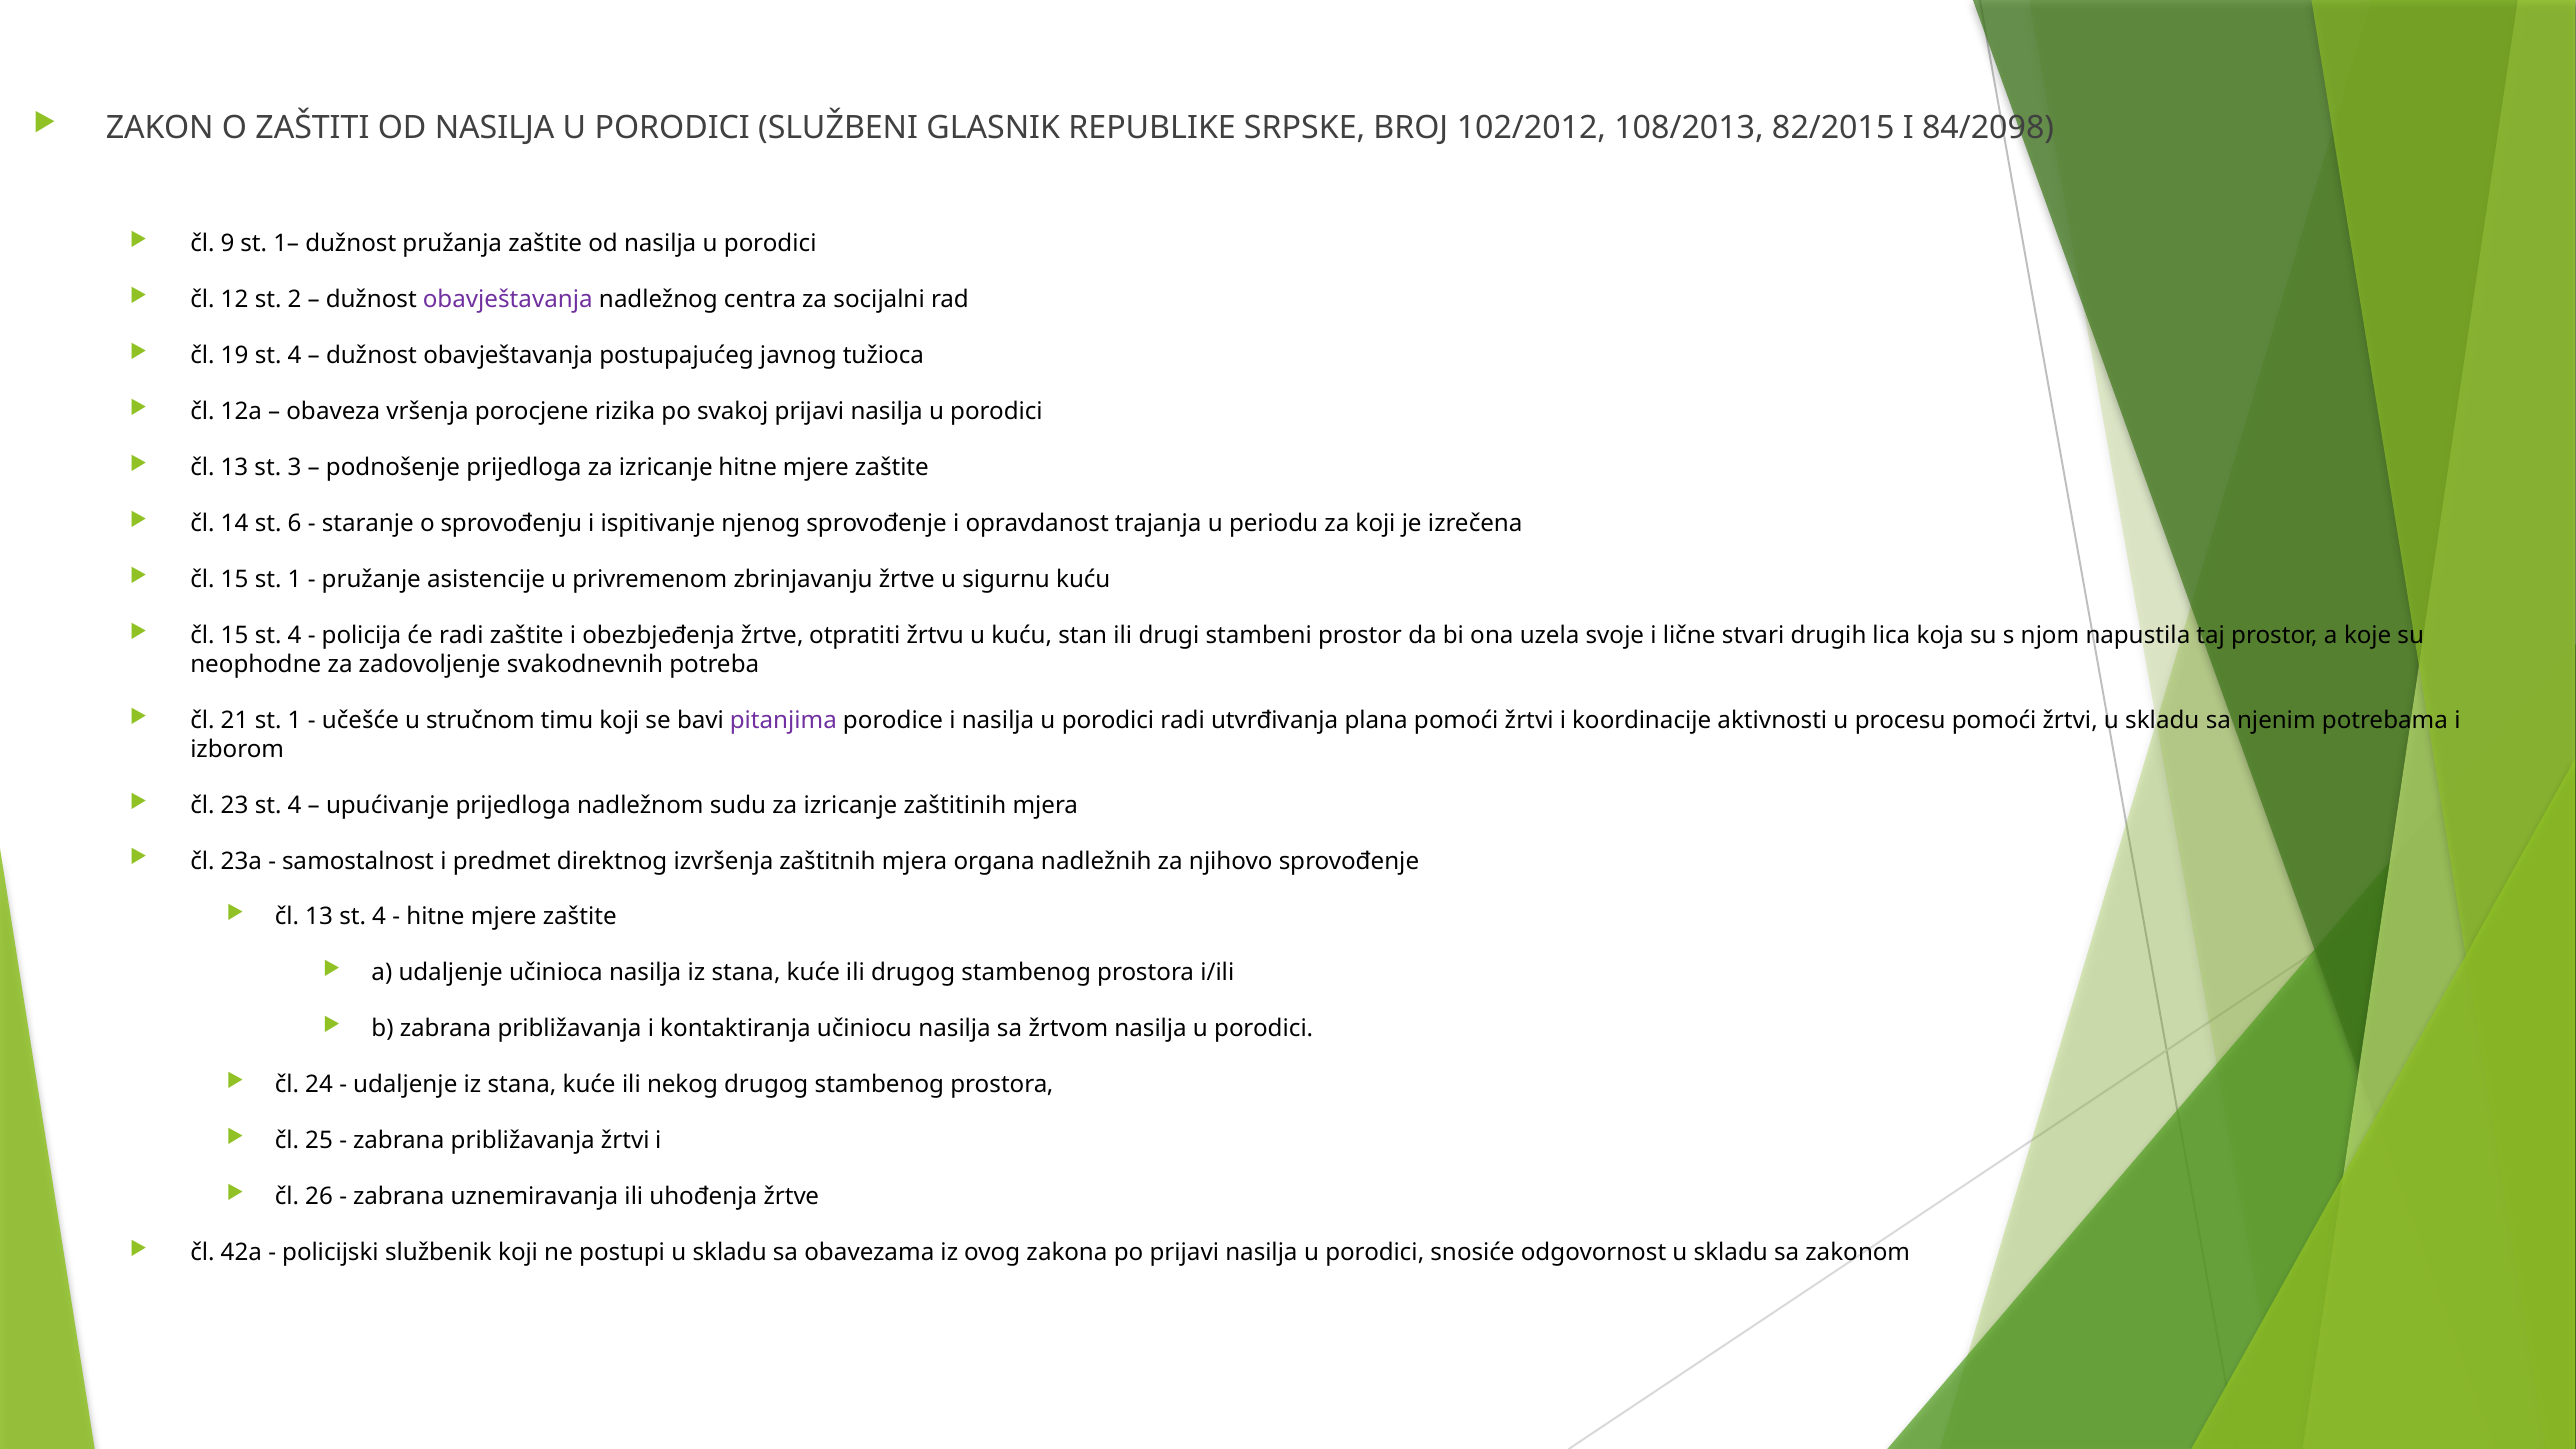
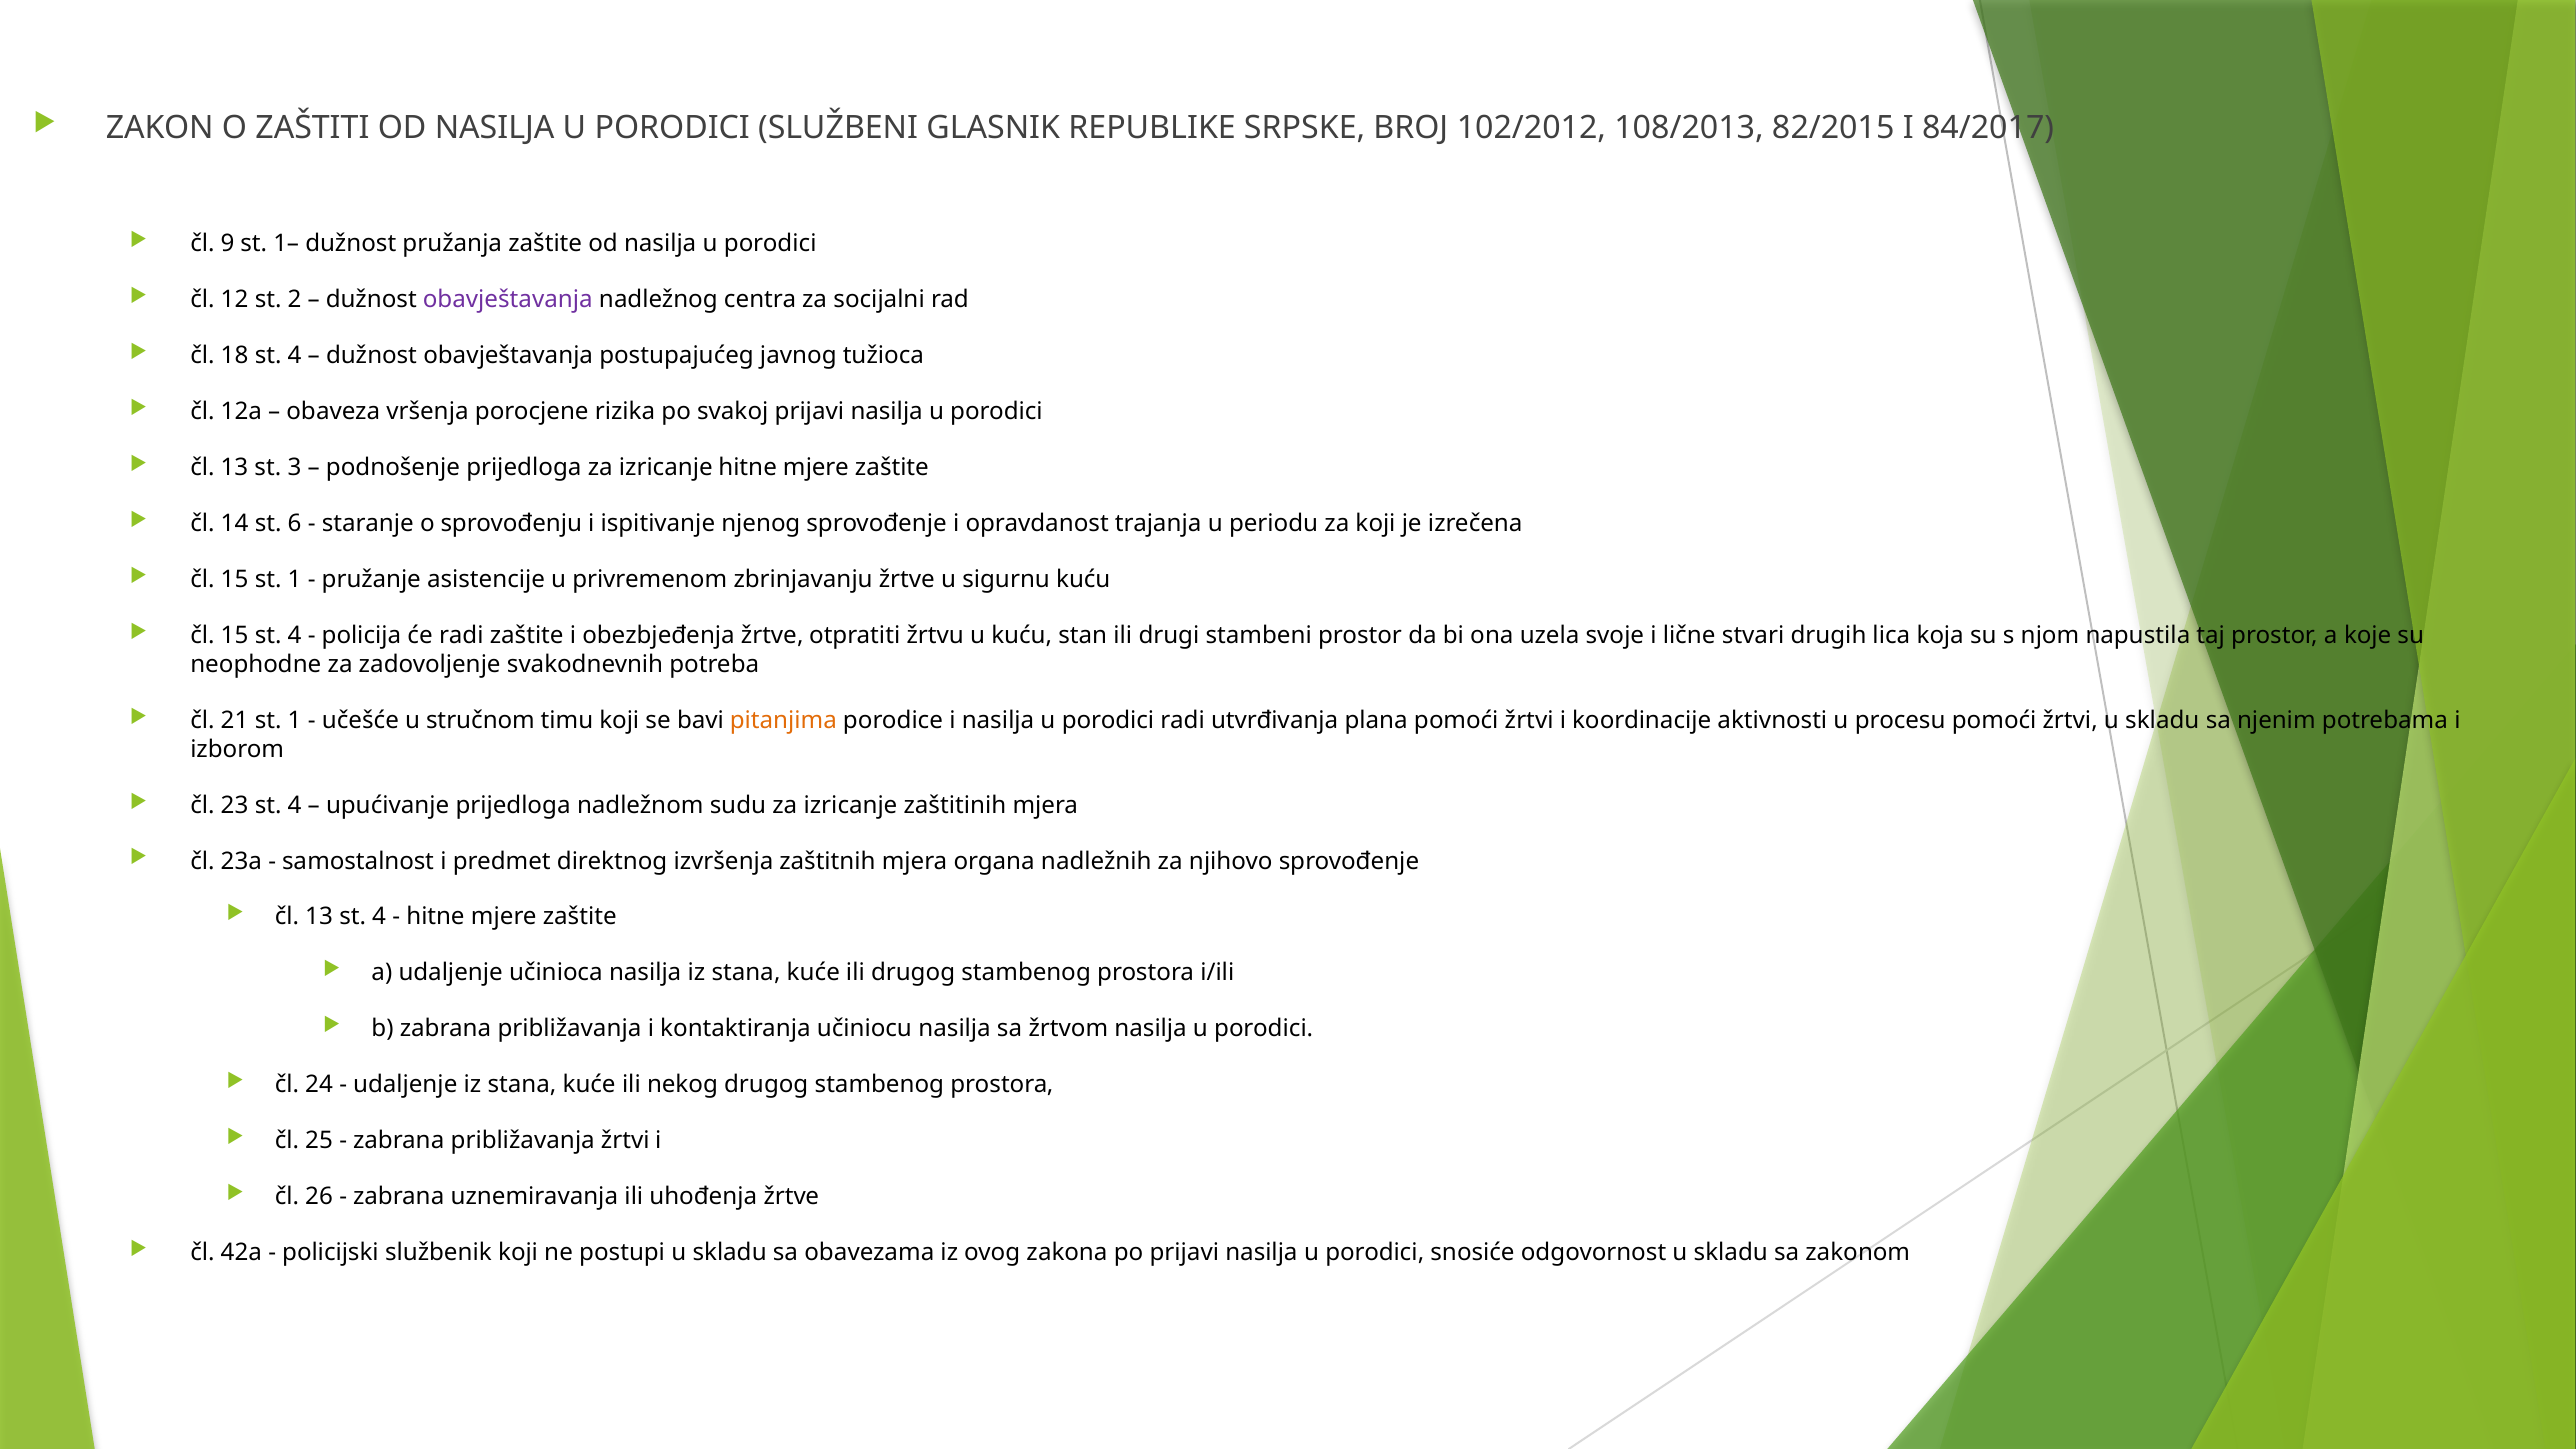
84/2098: 84/2098 -> 84/2017 (1988, 128)
19: 19 -> 18 (235, 356)
pitanjima colour: purple -> orange (783, 720)
